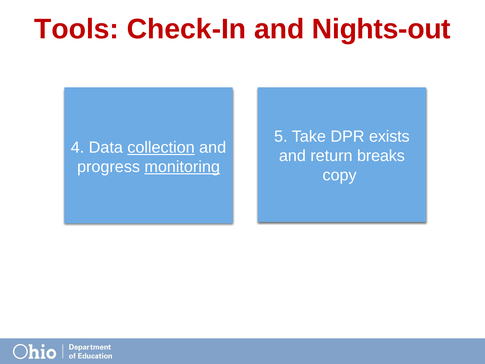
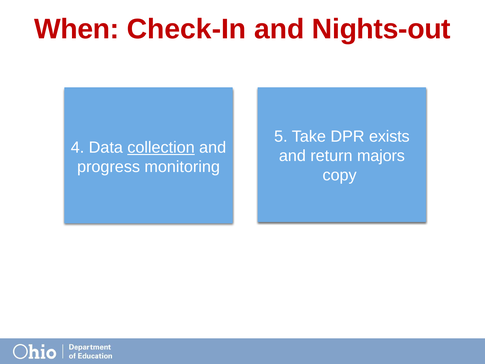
Tools: Tools -> When (77, 29)
breaks: breaks -> majors (381, 156)
monitoring underline: present -> none (182, 167)
